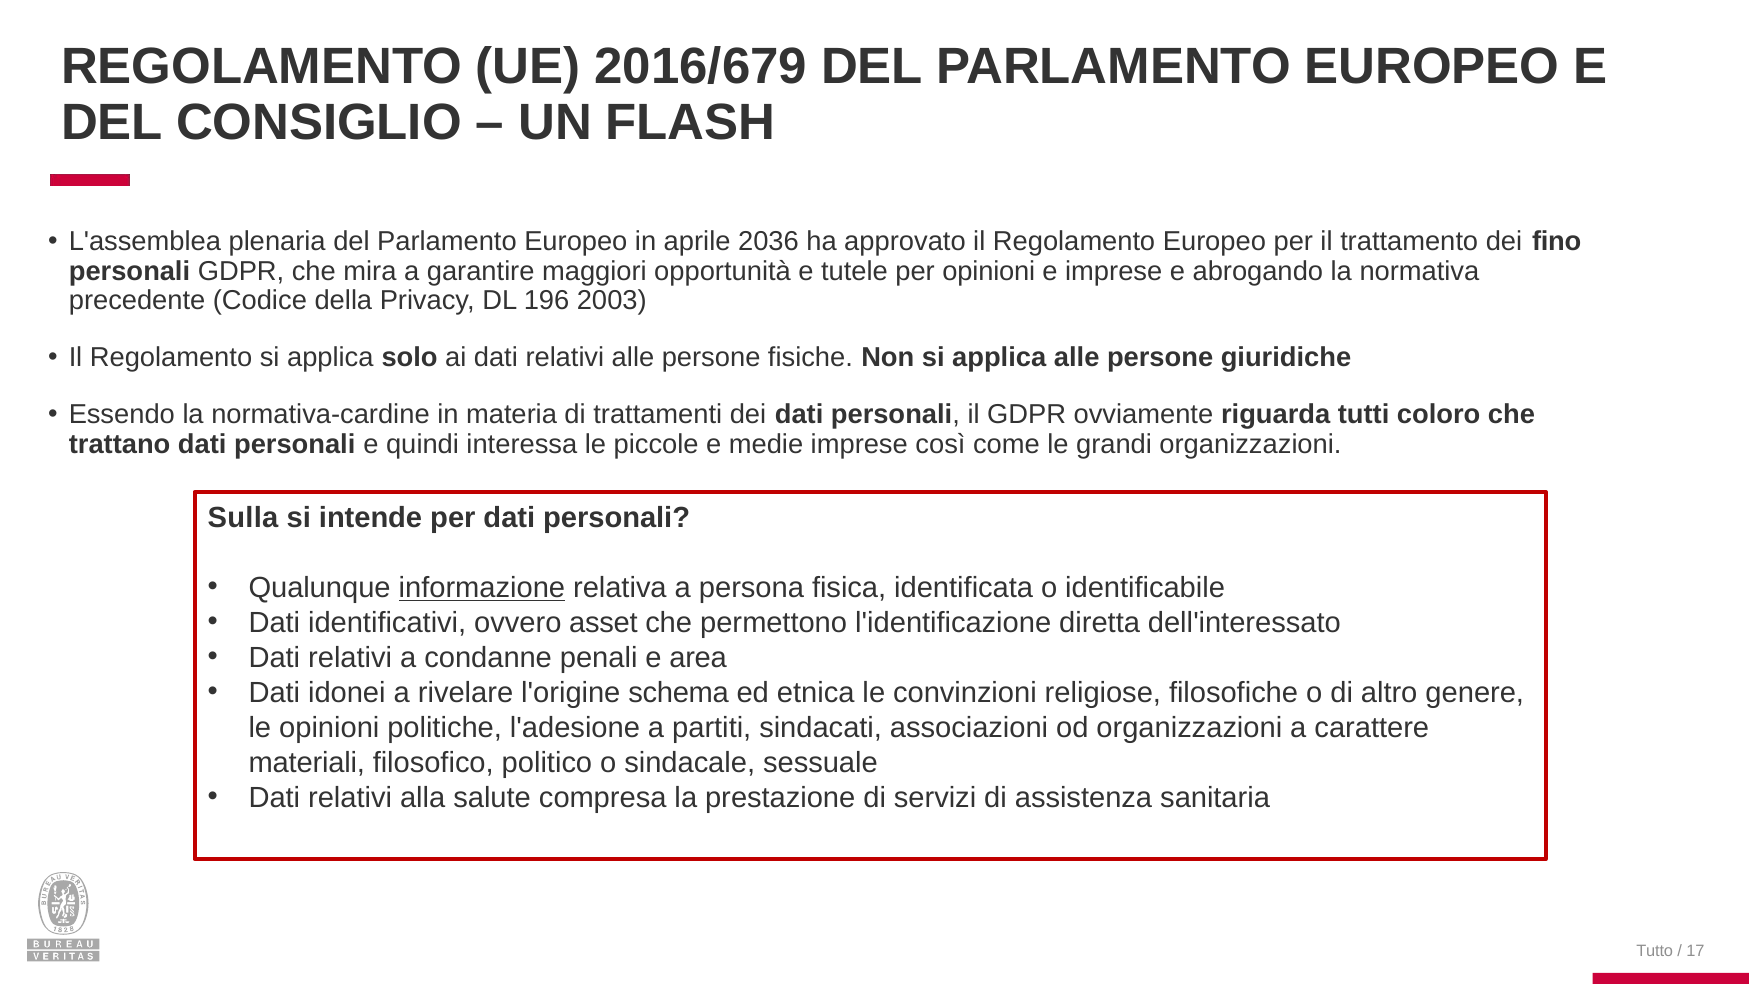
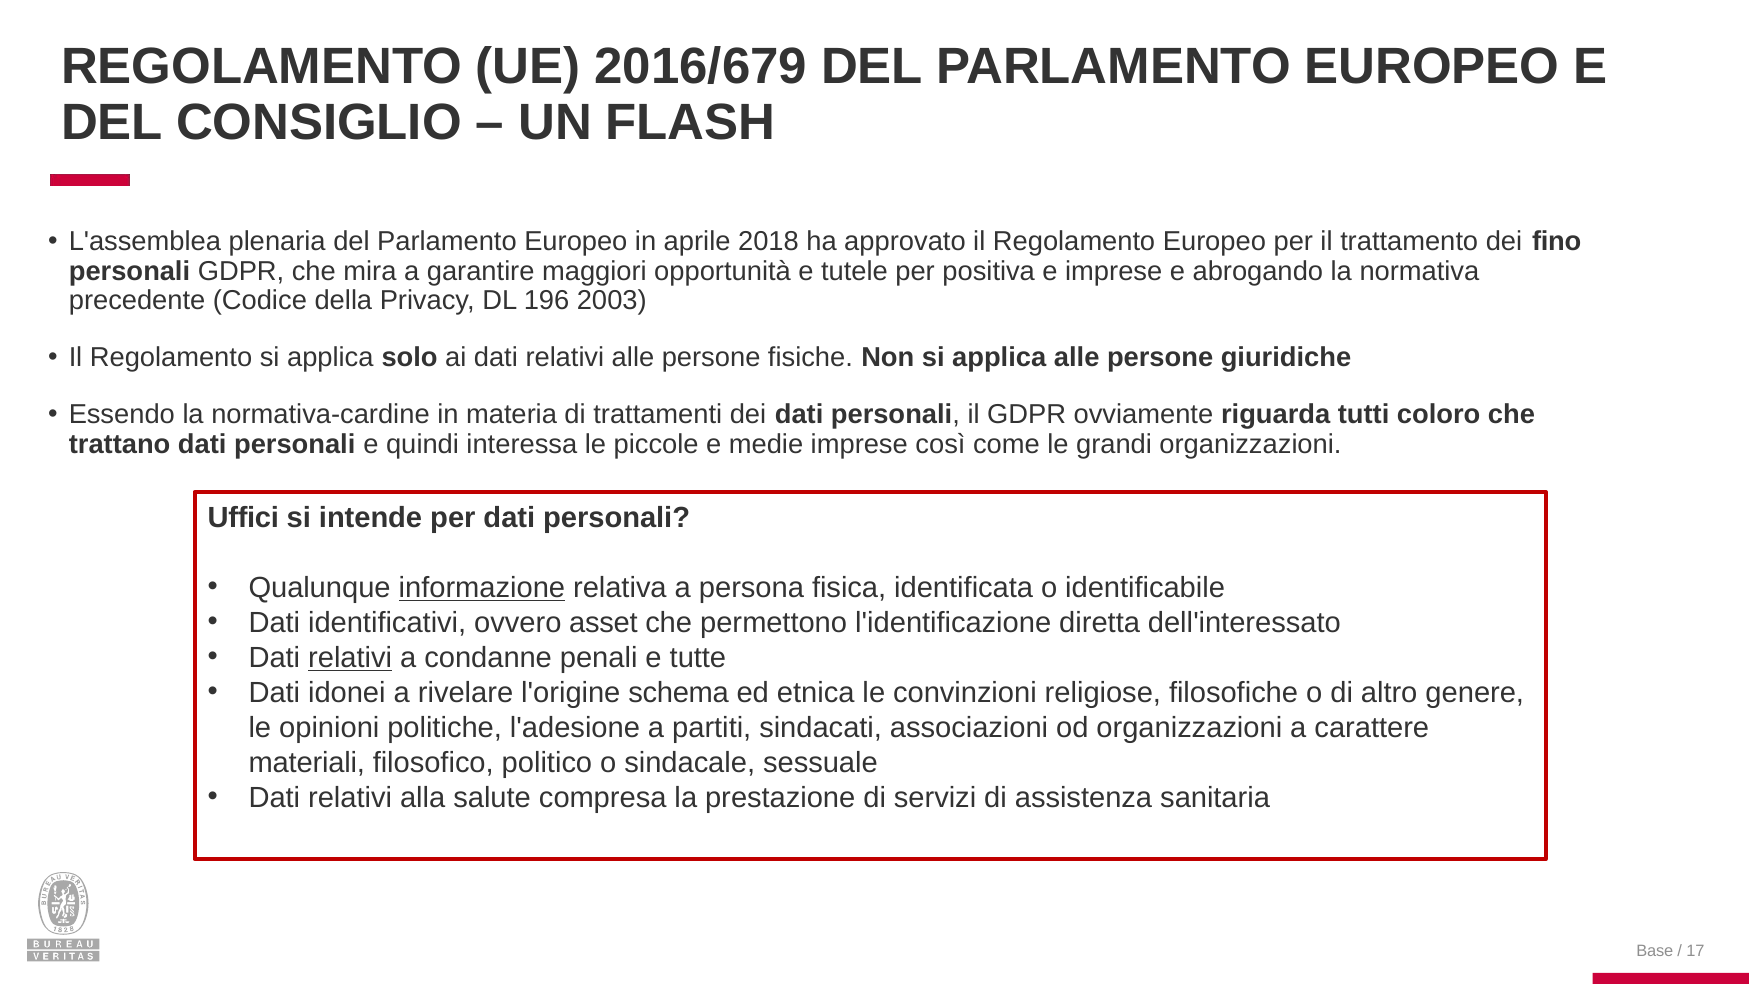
2036: 2036 -> 2018 (768, 242)
per opinioni: opinioni -> positiva (989, 271)
Sulla: Sulla -> Uffici (243, 518)
relativi underline: none -> present (350, 658)
area: area -> tutte (698, 658)
Tutto: Tutto -> Base (1655, 951)
